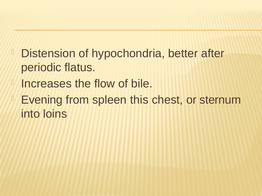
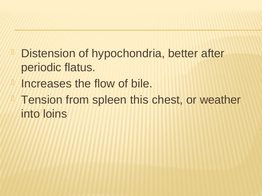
Evening: Evening -> Tension (42, 100)
sternum: sternum -> weather (220, 100)
